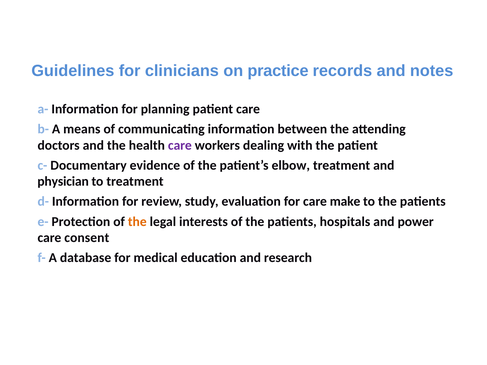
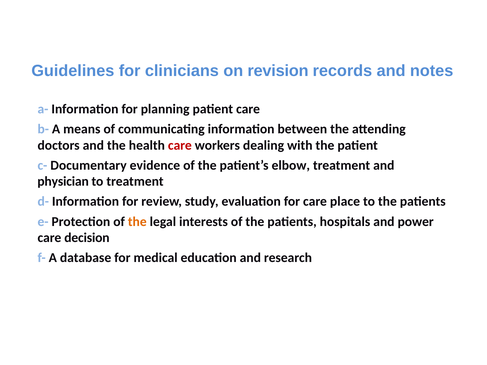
practice: practice -> revision (278, 71)
care colour: purple -> red (180, 145)
make: make -> place (345, 202)
consent: consent -> decision (87, 238)
